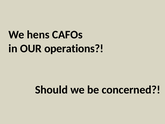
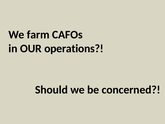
hens: hens -> farm (38, 35)
